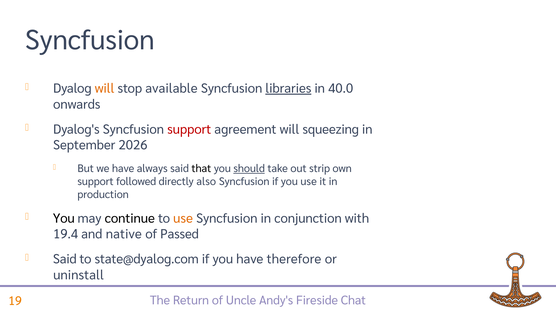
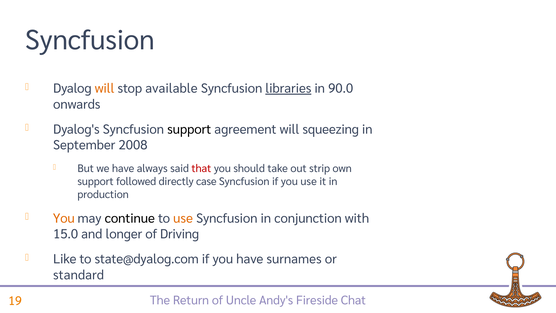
40.0: 40.0 -> 90.0 (341, 89)
support colour: red -> black (189, 129)
2026: 2026 -> 2008 (133, 145)
that colour: black -> red (201, 169)
should underline: present -> none (249, 169)
also: also -> case (206, 181)
You colour: black -> orange (64, 218)
19.4: 19.4 -> 15.0 (66, 234)
native: native -> longer (124, 234)
Passed: Passed -> Driving (180, 234)
Said: Said -> Like (65, 259)
therefore: therefore -> surnames (294, 259)
uninstall: uninstall -> standard (79, 275)
